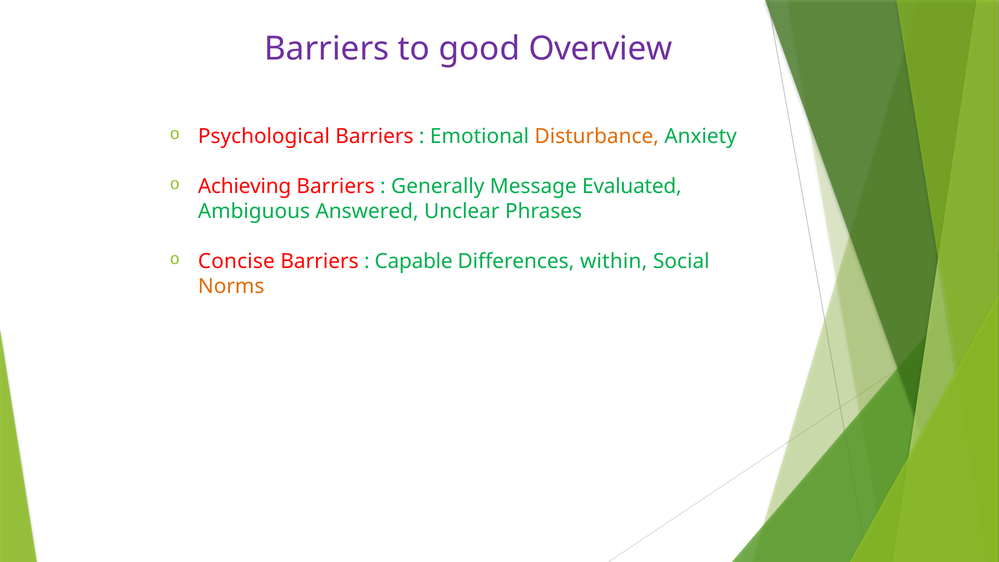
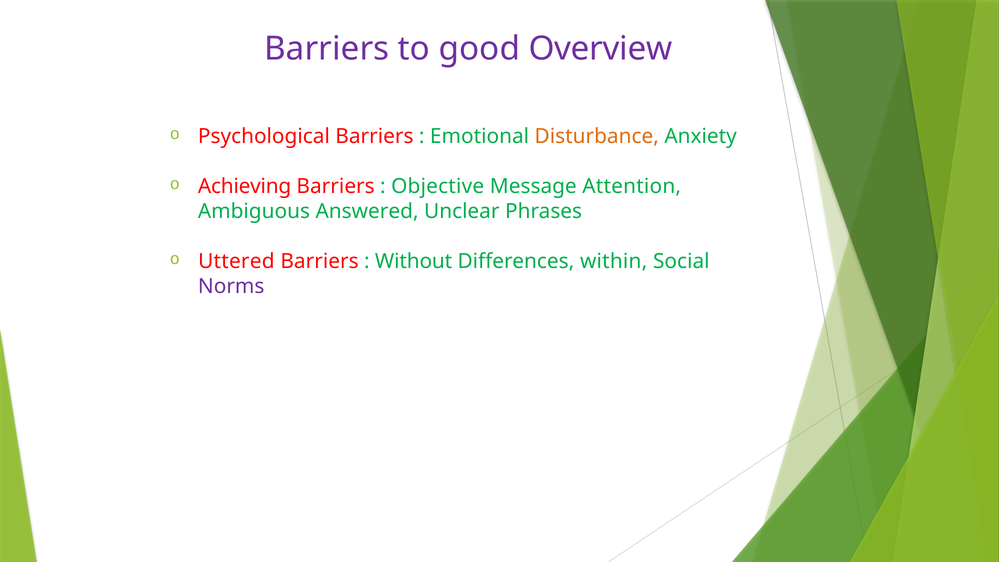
Generally: Generally -> Objective (438, 186)
Evaluated: Evaluated -> Attention (632, 186)
Concise: Concise -> Uttered (236, 261)
Capable: Capable -> Without (414, 261)
Norms colour: orange -> purple (231, 286)
